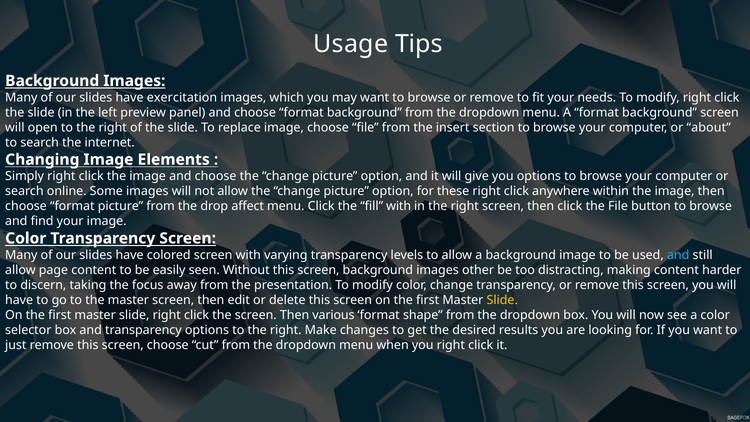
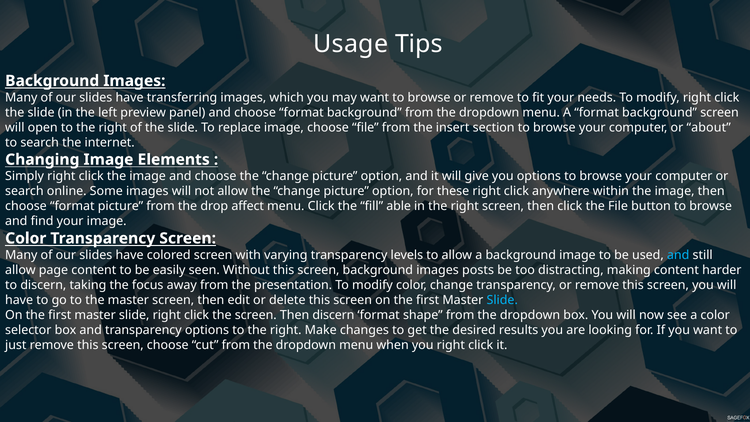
exercitation: exercitation -> transferring (182, 97)
fill with: with -> able (399, 206)
other: other -> posts (478, 270)
Slide colour: yellow -> light blue (502, 300)
Then various: various -> discern (333, 315)
